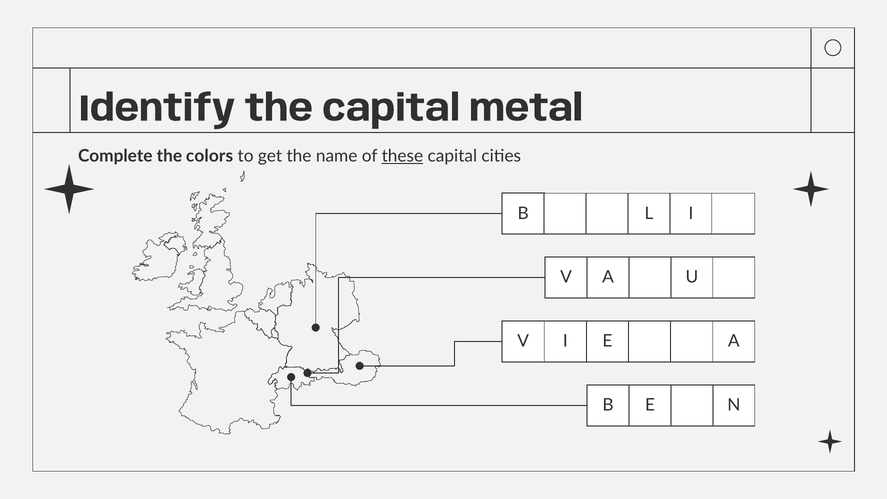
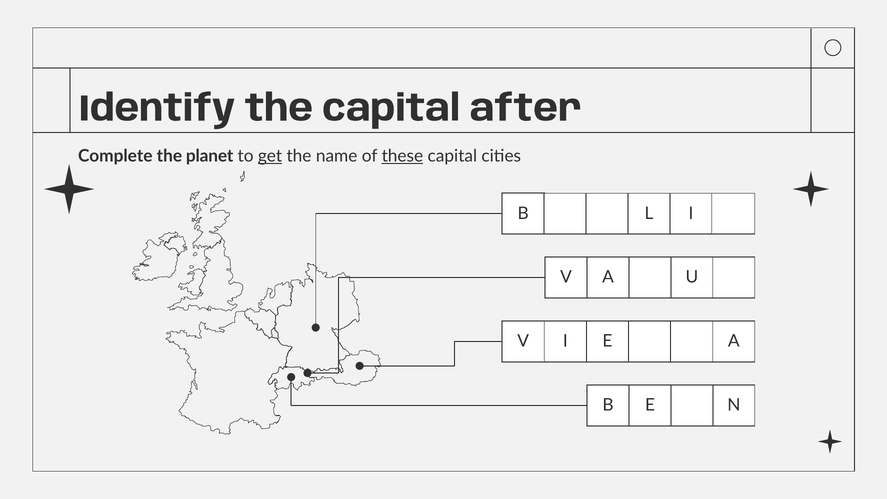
metal: metal -> after (526, 108)
colors: colors -> planet (210, 156)
get underline: none -> present (270, 156)
